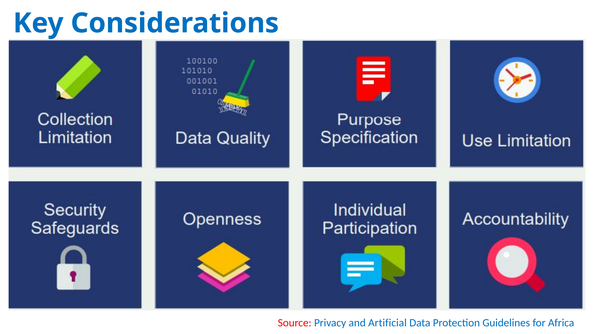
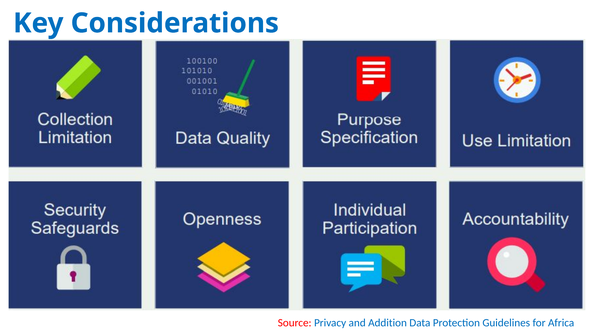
Artificial: Artificial -> Addition (388, 323)
